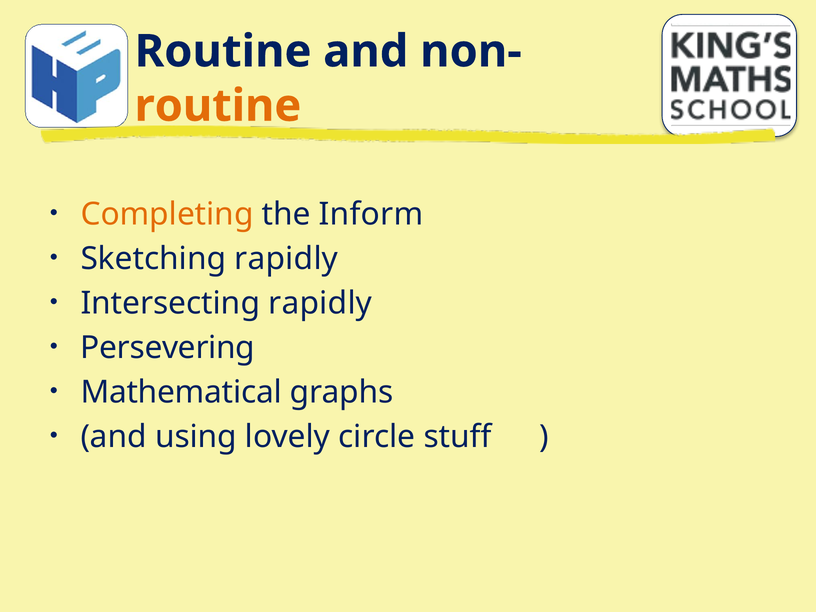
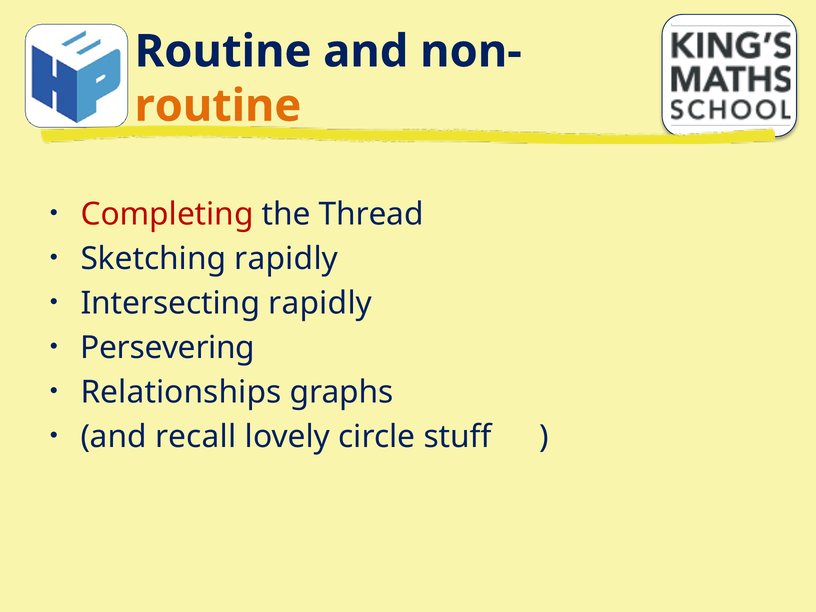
Completing colour: orange -> red (167, 214)
Inform: Inform -> Thread (371, 214)
Mathematical: Mathematical -> Relationships (181, 392)
using: using -> recall (196, 437)
